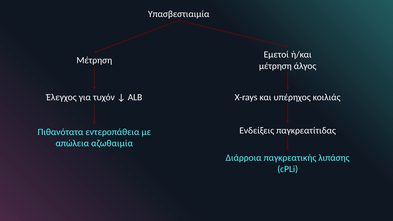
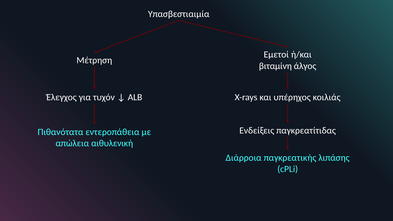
μέτρηση: μέτρηση -> βιταμίνη (275, 66)
αζωθαιμία: αζωθαιμία -> αιθυλενική (112, 143)
